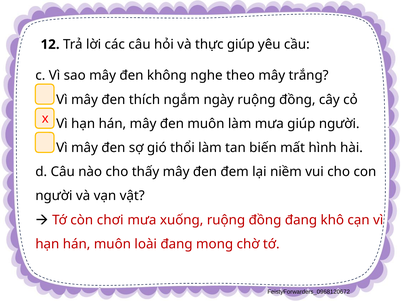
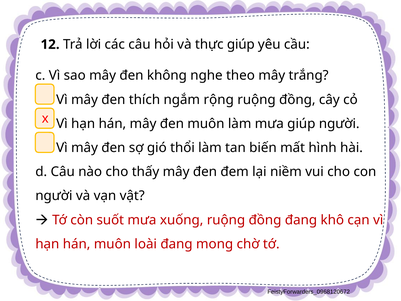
ngày: ngày -> rộng (219, 100)
chơi: chơi -> suốt (110, 220)
